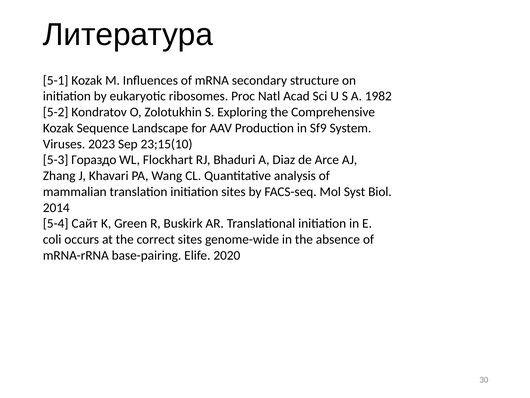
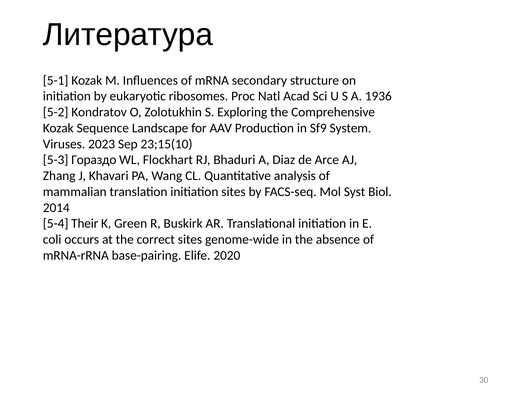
1982: 1982 -> 1936 (378, 96)
Сайт: Сайт -> Their (85, 223)
